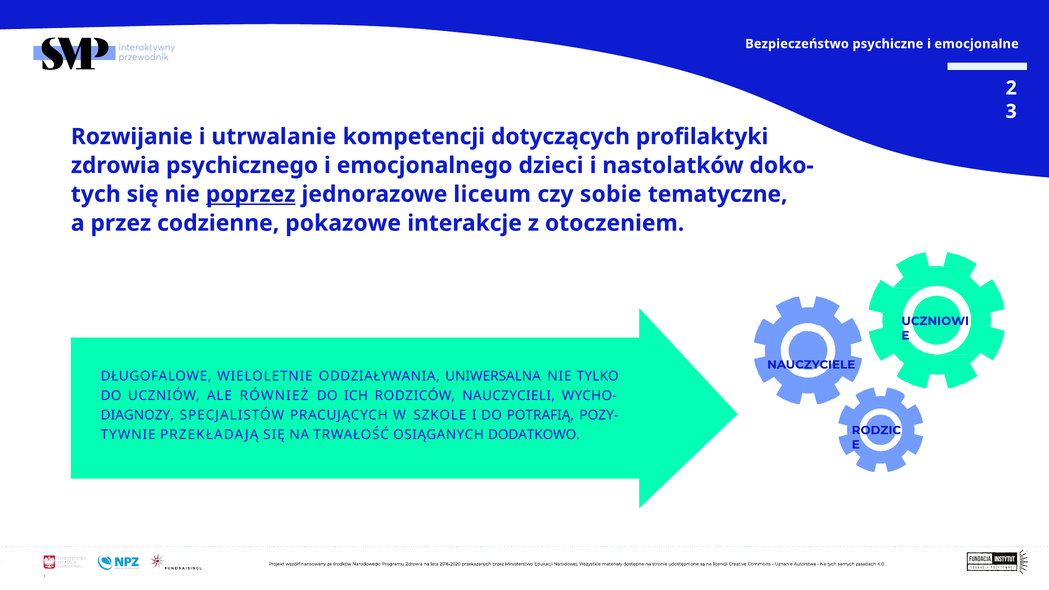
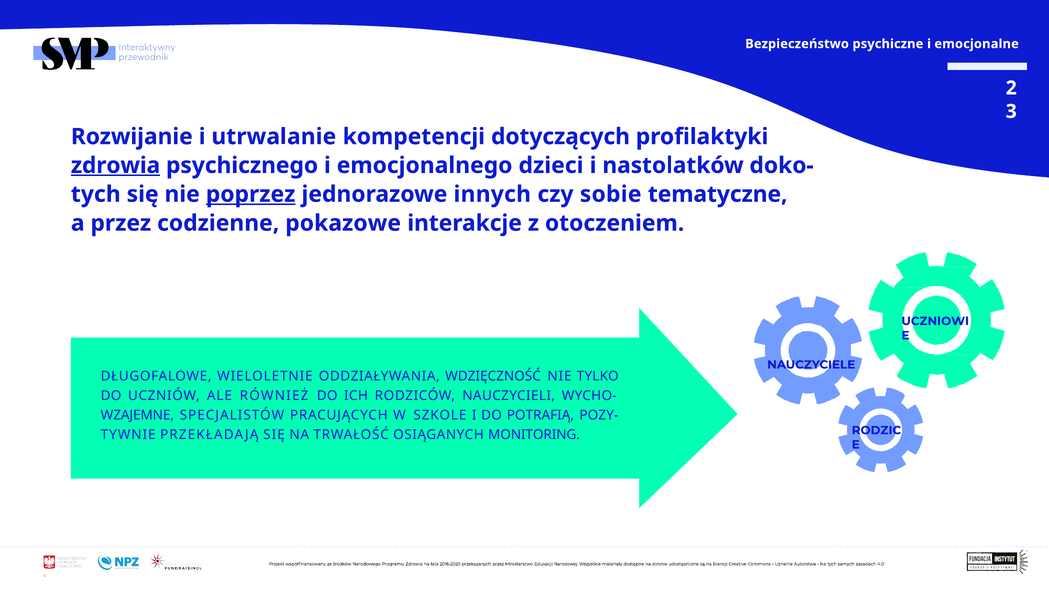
zdrowia underline: none -> present (116, 165)
liceum: liceum -> innych (492, 194)
UNIWERSALNA: UNIWERSALNA -> WDZIĘCZNOŚĆ (493, 376)
DIAGNOZY: DIAGNOZY -> WZAJEMNE (137, 415)
DODATKOWO: DODATKOWO -> MONITORING (534, 435)
